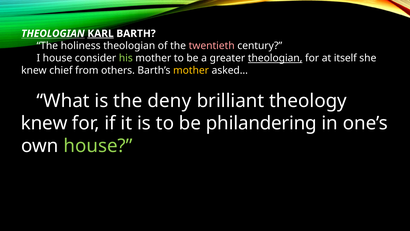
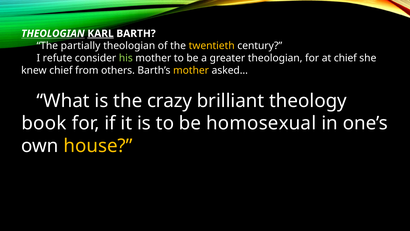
holiness: holiness -> partially (81, 46)
twentieth colour: pink -> yellow (212, 46)
I house: house -> refute (57, 58)
theologian underline: present -> none (275, 58)
at itself: itself -> chief (345, 58)
deny: deny -> crazy (170, 101)
knew: knew -> book (44, 123)
philandering: philandering -> homosexual (261, 123)
house colour: light green -> yellow (98, 146)
